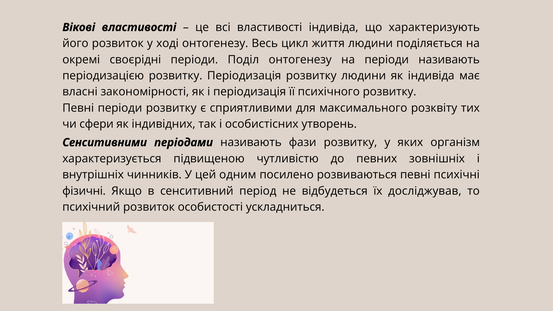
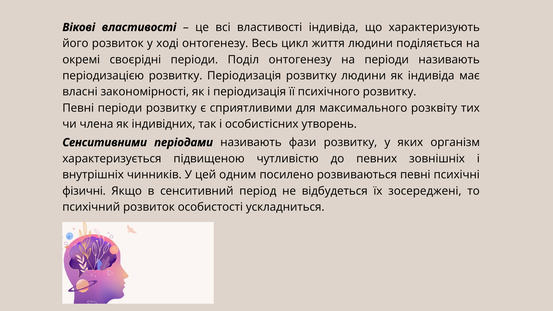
сфери: сфери -> члена (96, 124)
досліджував: досліджував -> зосереджені (425, 191)
